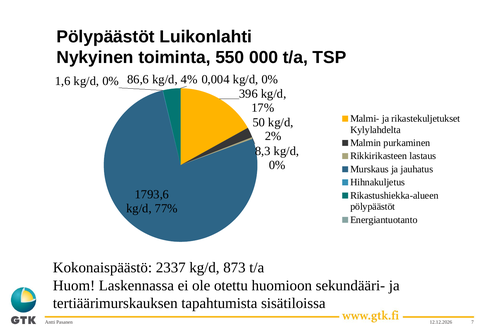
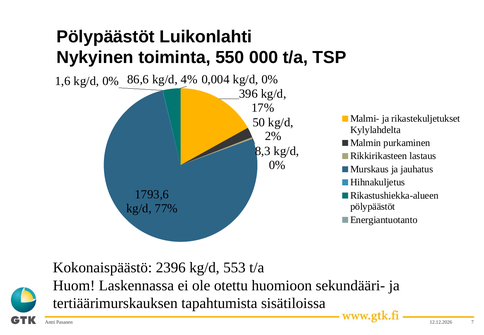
2337: 2337 -> 2396 (171, 268)
873: 873 -> 553 (234, 268)
